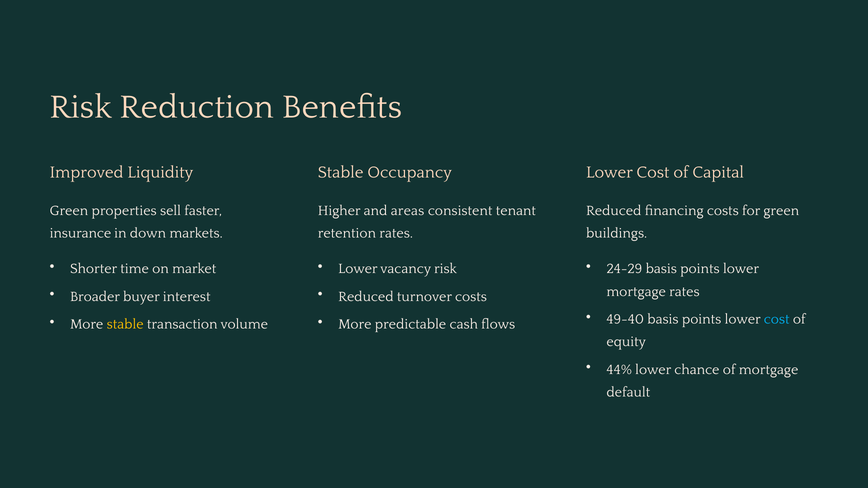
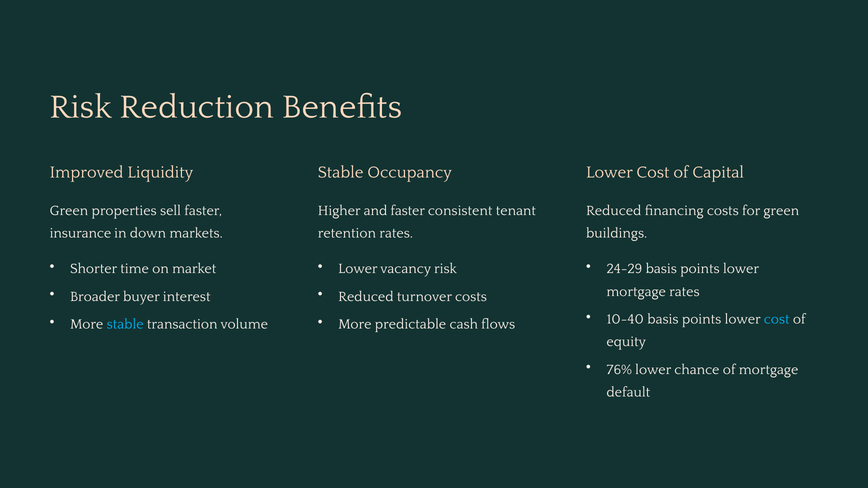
and areas: areas -> faster (408, 211)
49-40: 49-40 -> 10-40 (625, 319)
stable colour: yellow -> light blue (125, 324)
44%: 44% -> 76% (619, 370)
